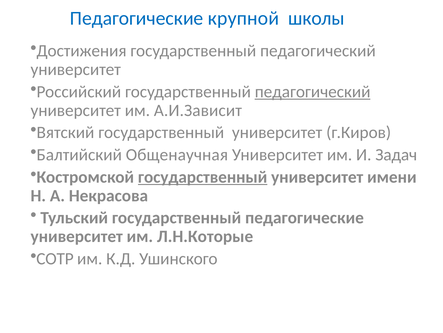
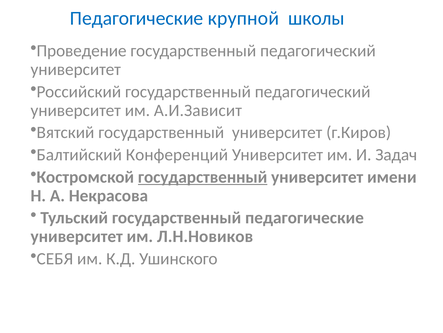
Достижения: Достижения -> Проведение (82, 51)
педагогический underline: present -> none (313, 92)
Общенаучная: Общенаучная -> Конференций (177, 154)
Л.Н.Которые: Л.Н.Которые -> Л.Н.Новиков (205, 236)
СОТР: СОТР -> СЕБЯ (55, 258)
